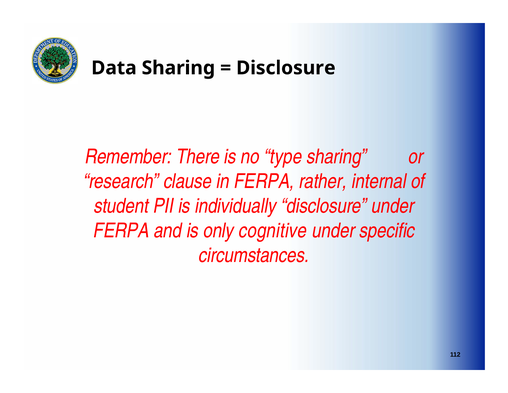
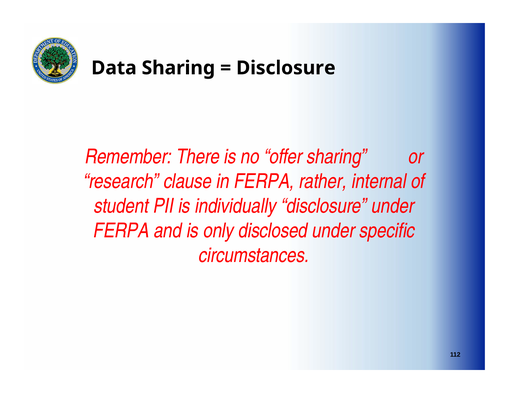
type: type -> offer (283, 157)
cognitive: cognitive -> disclosed (273, 230)
